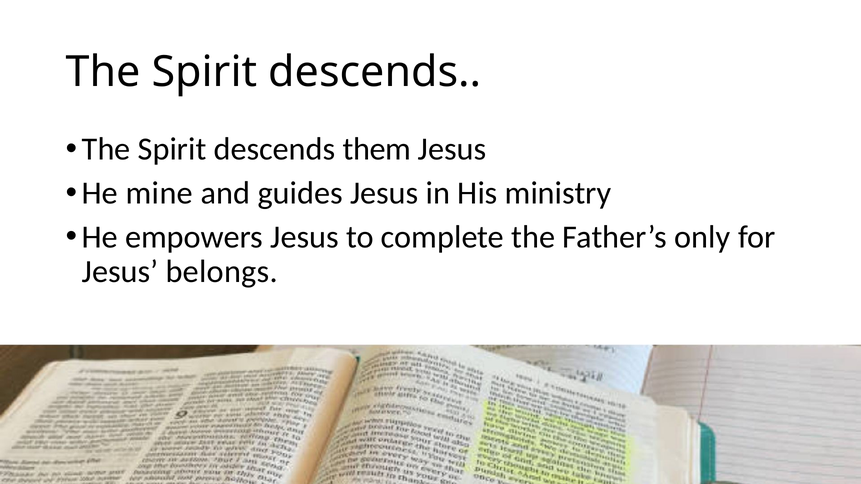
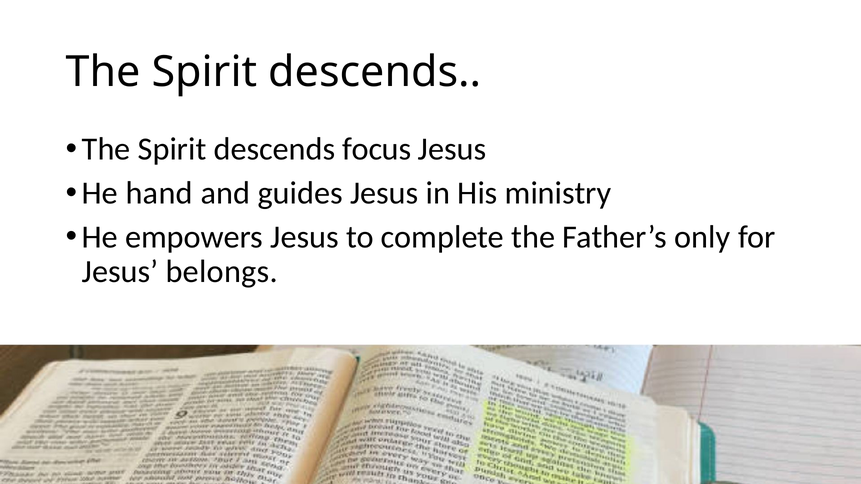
them: them -> focus (377, 149)
mine: mine -> hand (159, 193)
